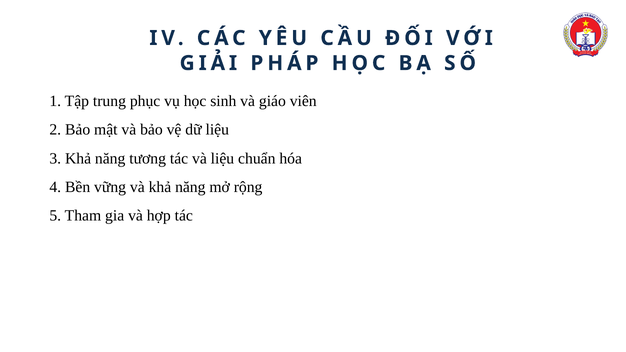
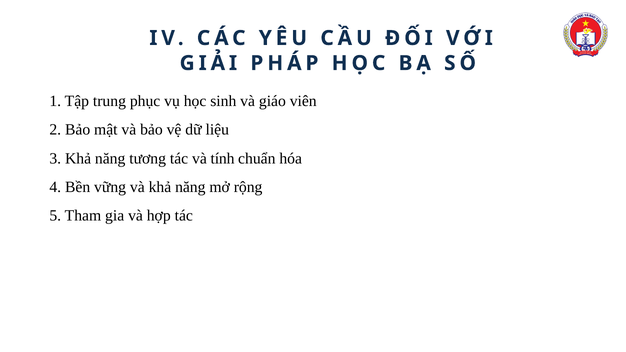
và liệu: liệu -> tính (223, 158)
